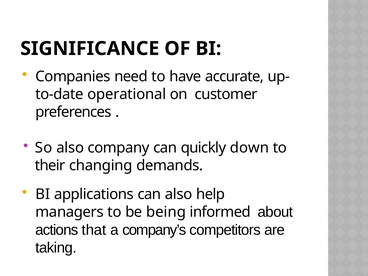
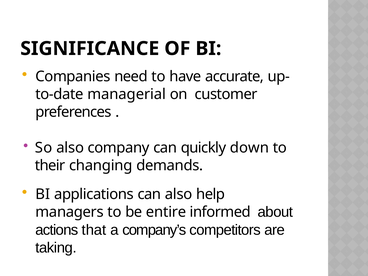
operational: operational -> managerial (127, 94)
being: being -> entire (166, 212)
